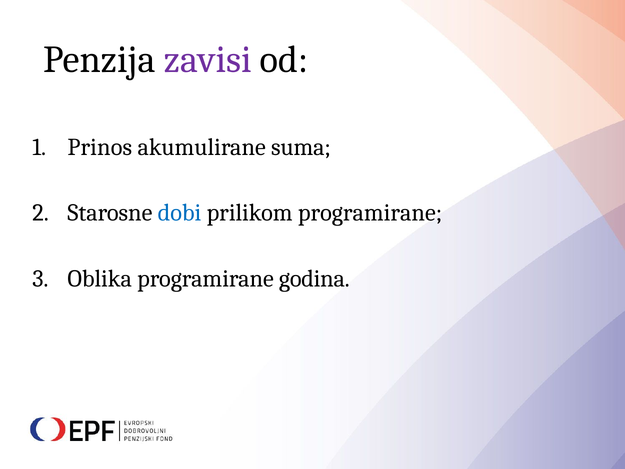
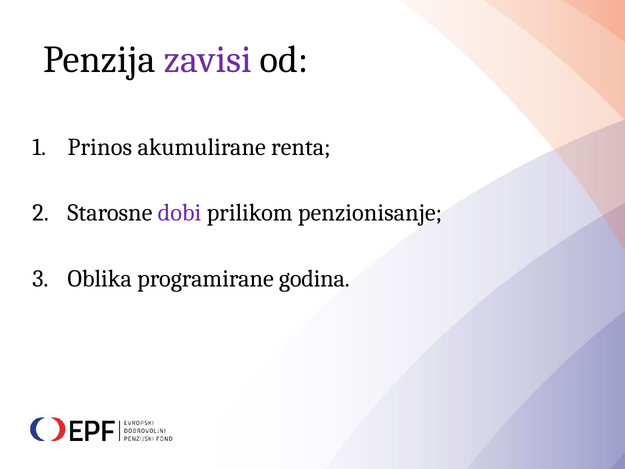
suma: suma -> renta (301, 147)
dobi colour: blue -> purple (180, 213)
prilikom programirane: programirane -> penzionisanje (370, 213)
